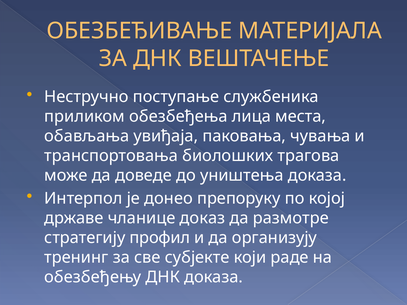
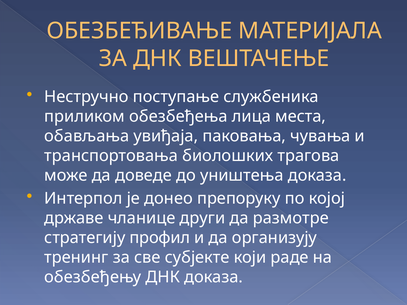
доказ: доказ -> други (202, 218)
